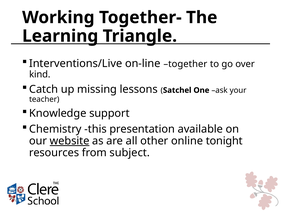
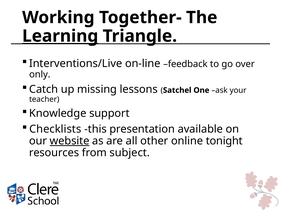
Learning underline: none -> present (60, 36)
together: together -> feedback (185, 64)
kind: kind -> only (40, 74)
Chemistry: Chemistry -> Checklists (55, 129)
